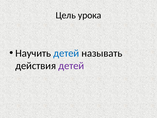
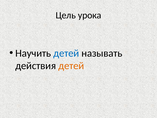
детей colour: purple -> orange (71, 66)
